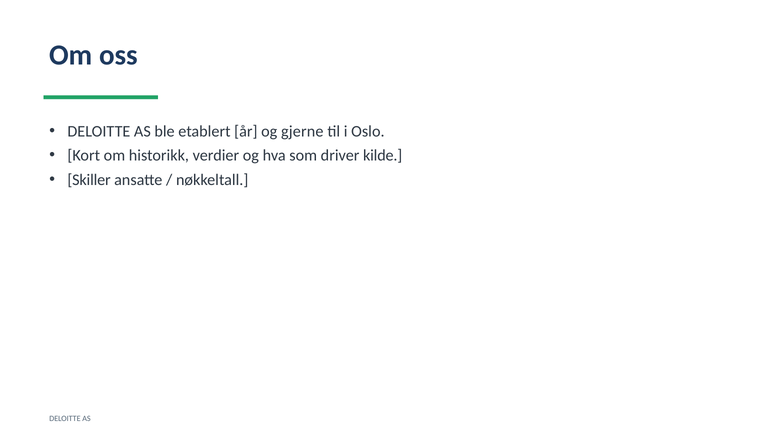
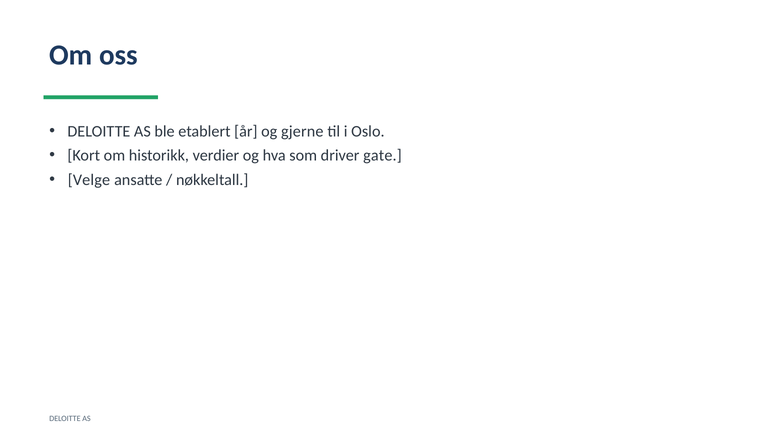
kilde: kilde -> gate (383, 155)
Skiller: Skiller -> Velge (89, 180)
